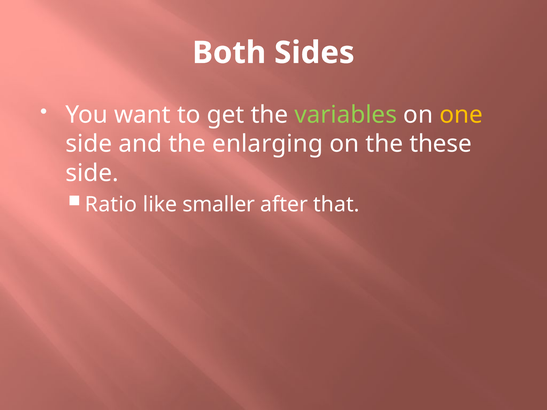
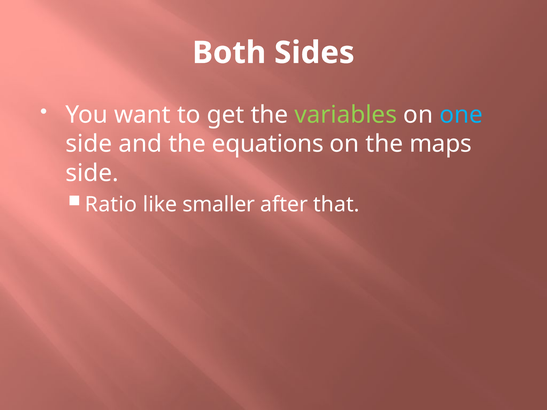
one colour: yellow -> light blue (461, 115)
enlarging: enlarging -> equations (268, 144)
these: these -> maps (441, 144)
